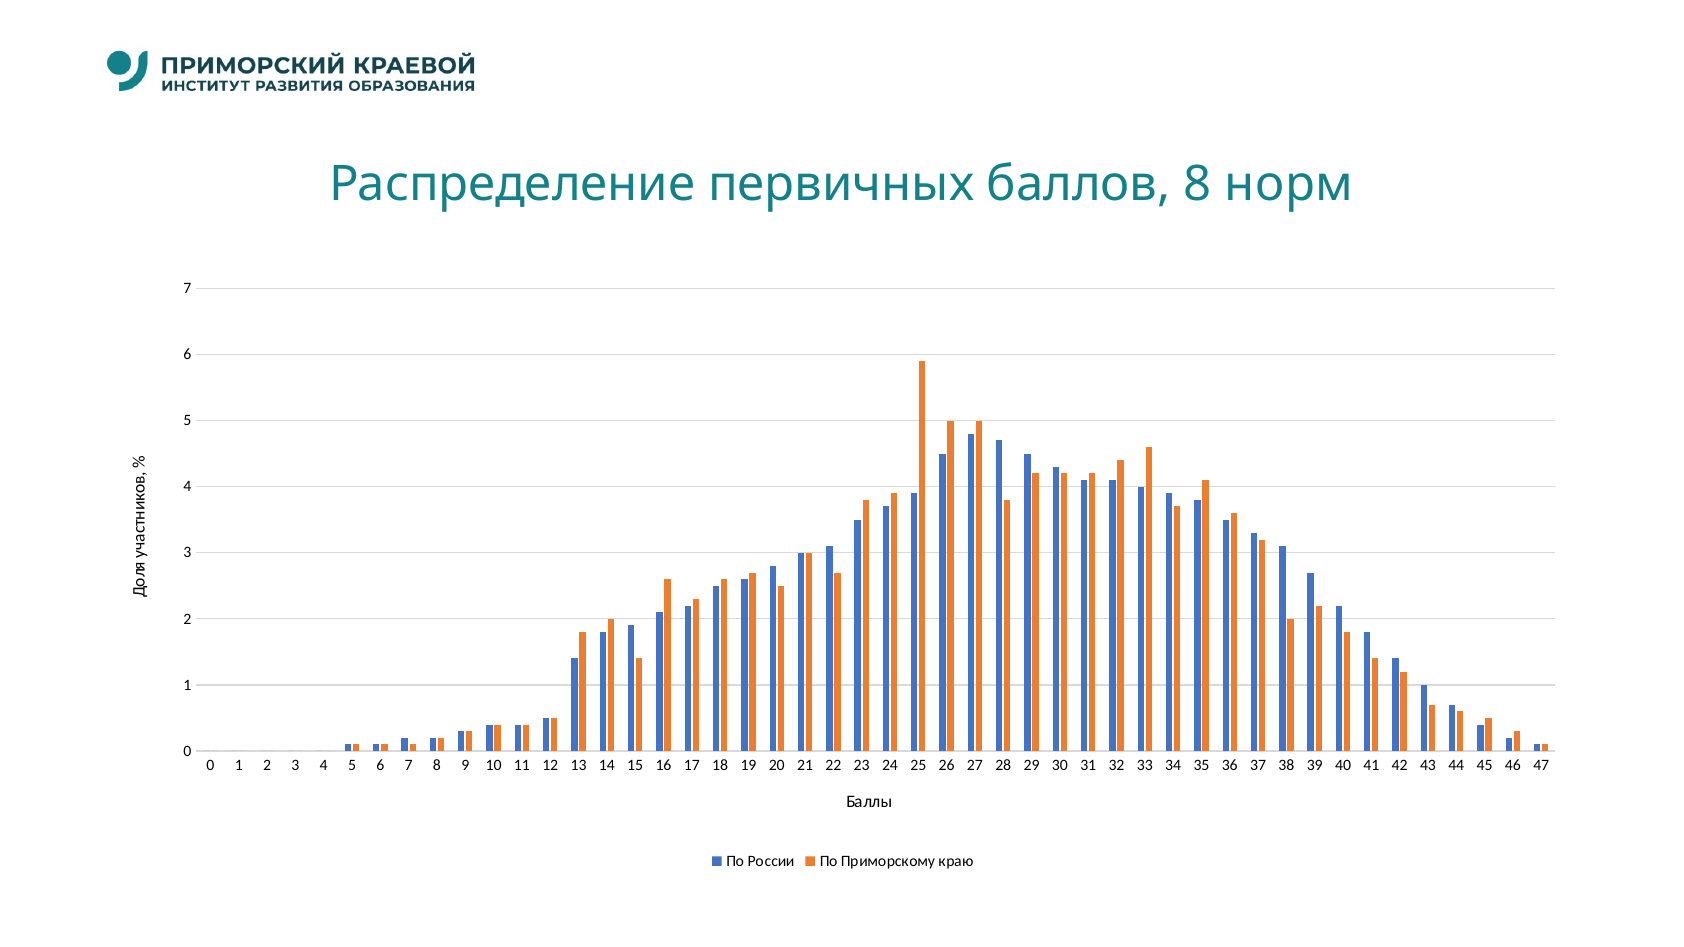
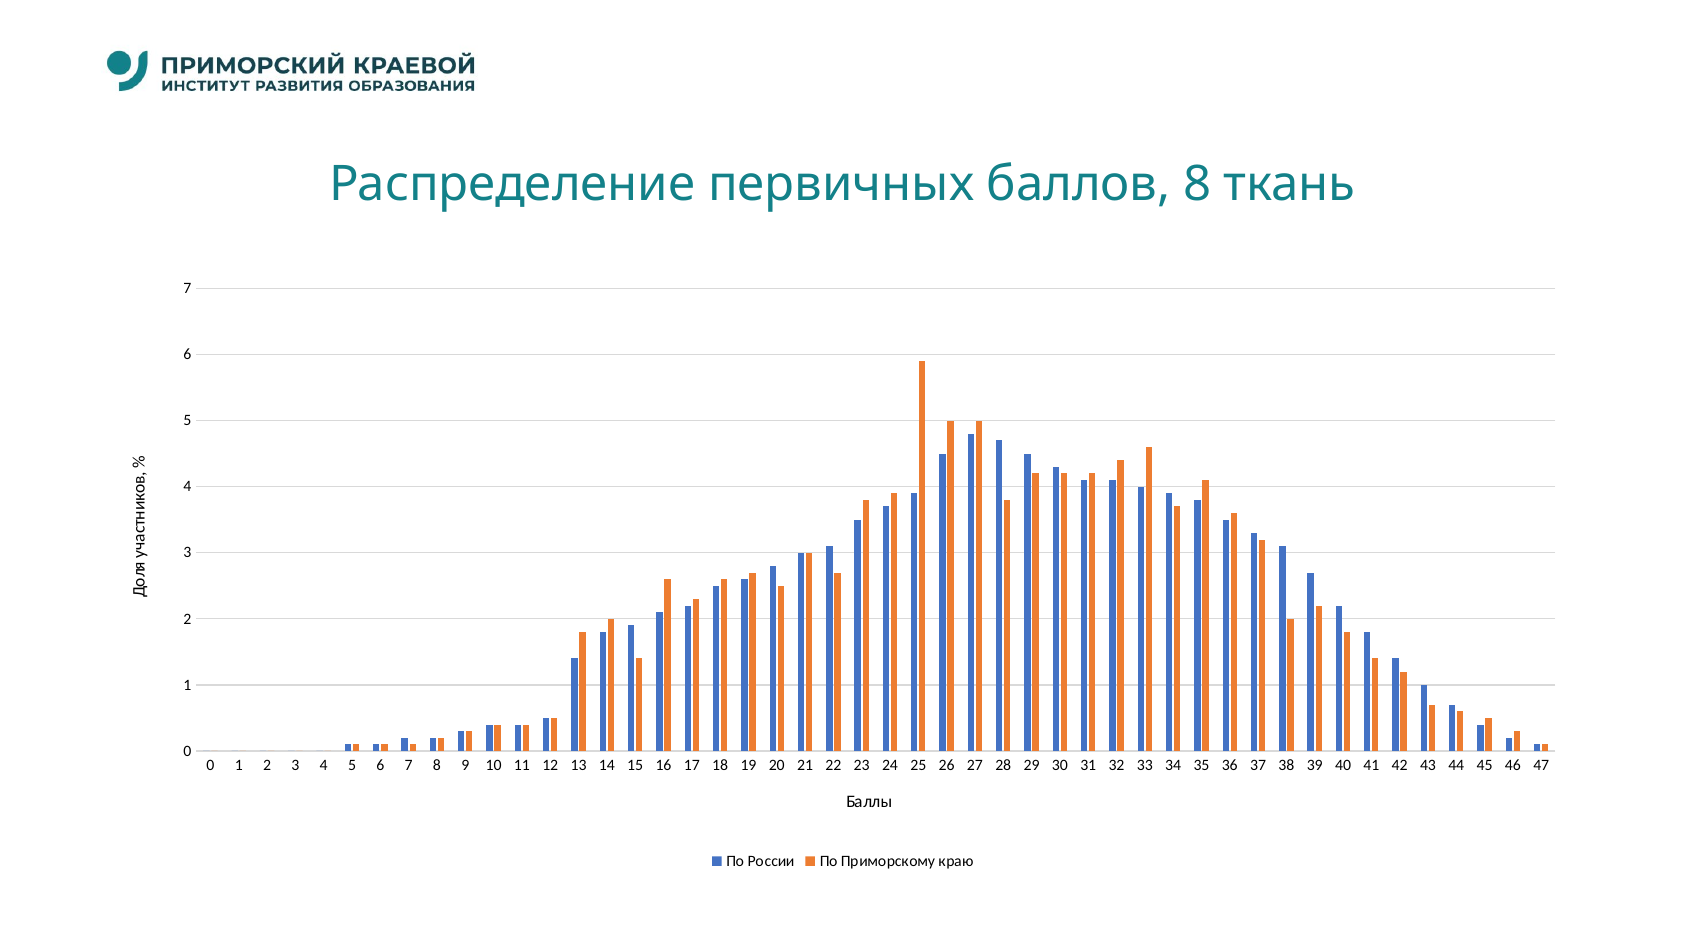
норм: норм -> ткань (1290, 184)
